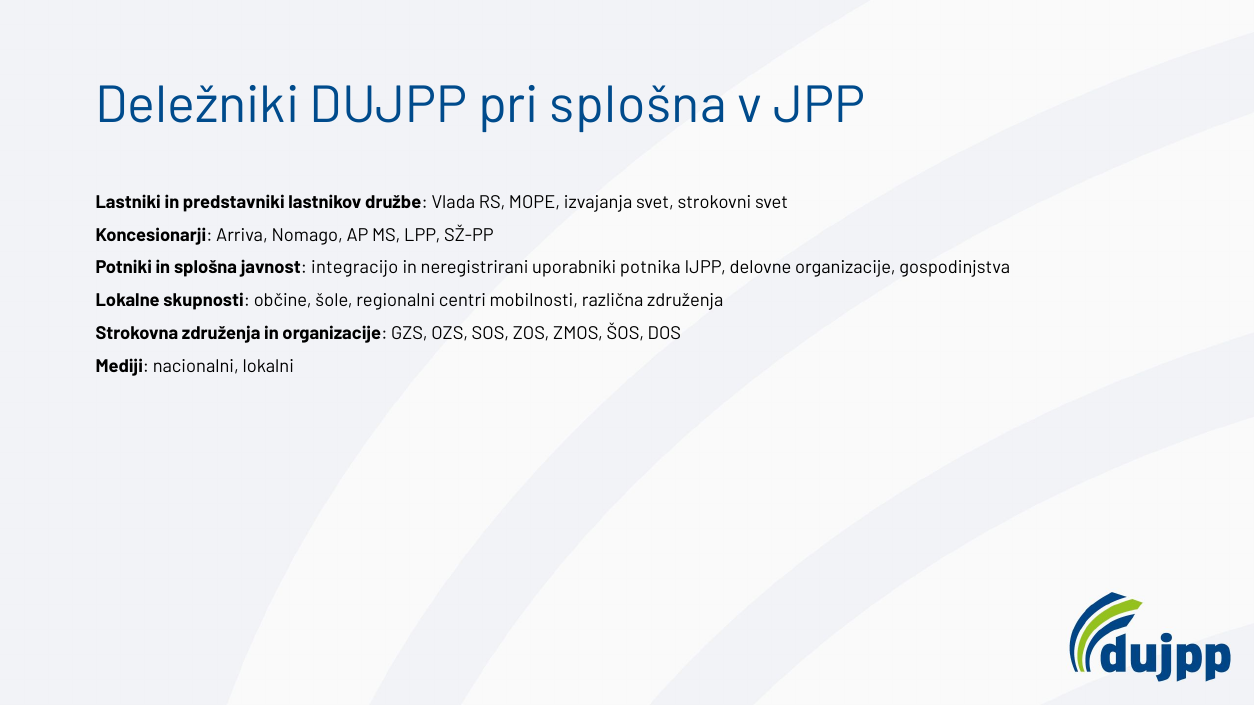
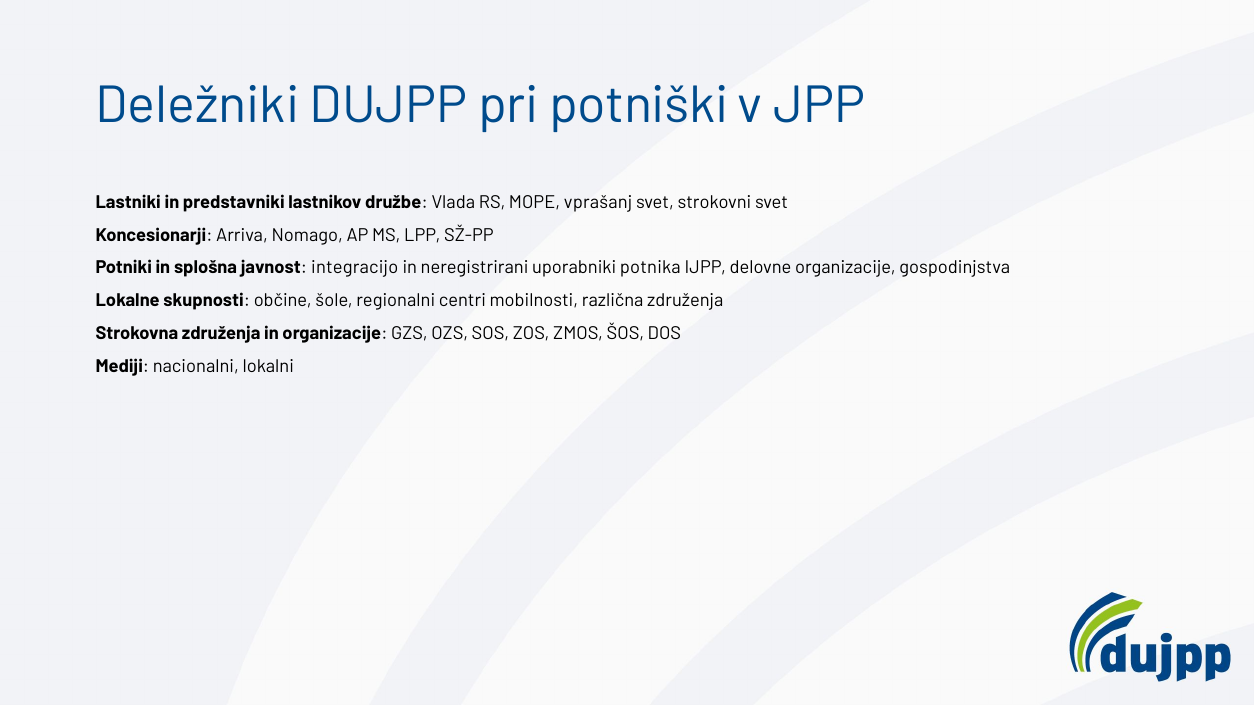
pri splošna: splošna -> potniški (639, 105)
izvajanja: izvajanja -> vprašanj (598, 202)
